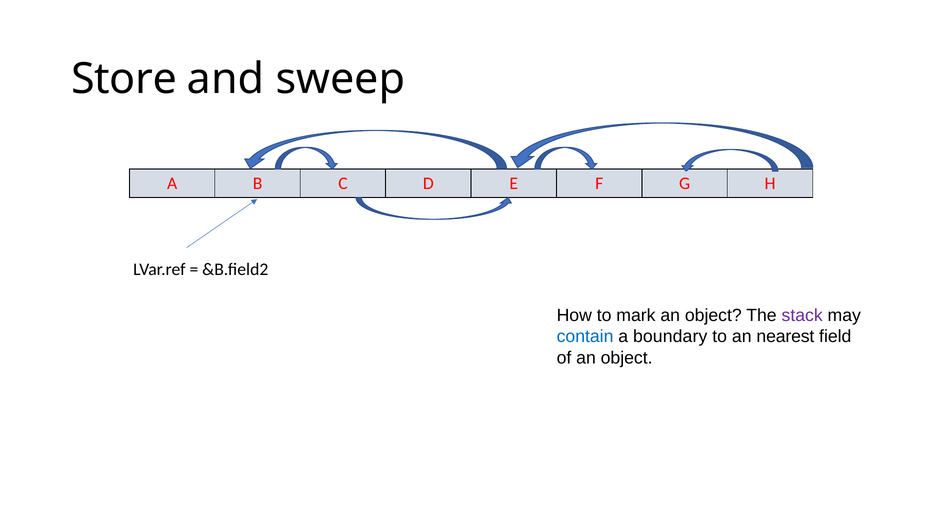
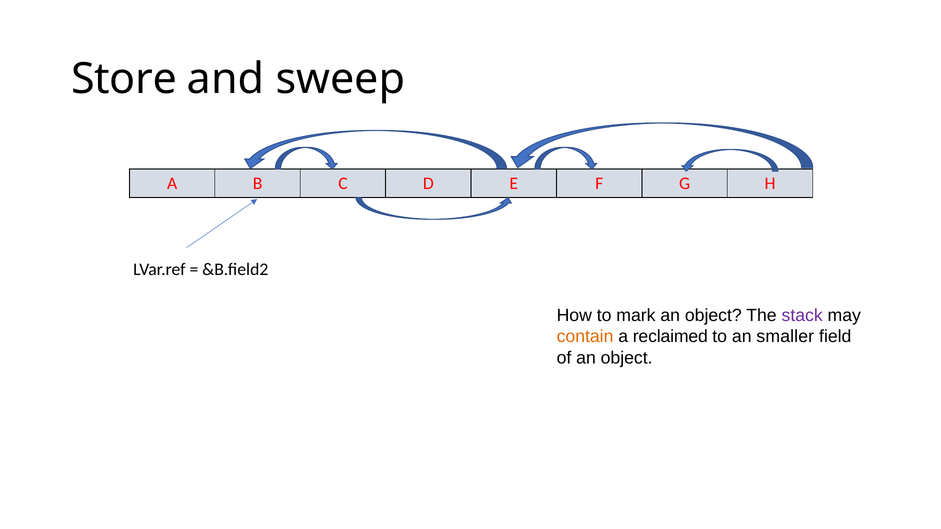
contain colour: blue -> orange (585, 337)
boundary: boundary -> reclaimed (670, 337)
nearest: nearest -> smaller (785, 337)
